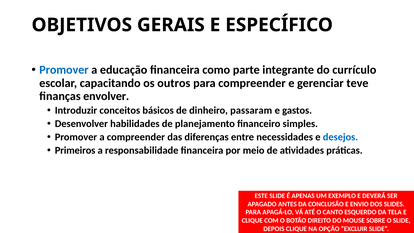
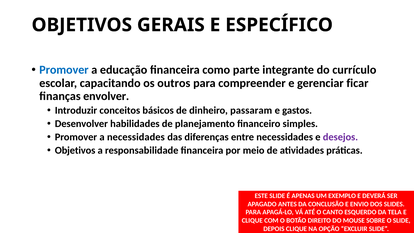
teve: teve -> ficar (357, 83)
a compreender: compreender -> necessidades (136, 137)
desejos colour: blue -> purple (340, 137)
Primeiros: Primeiros -> Objetivos (75, 150)
